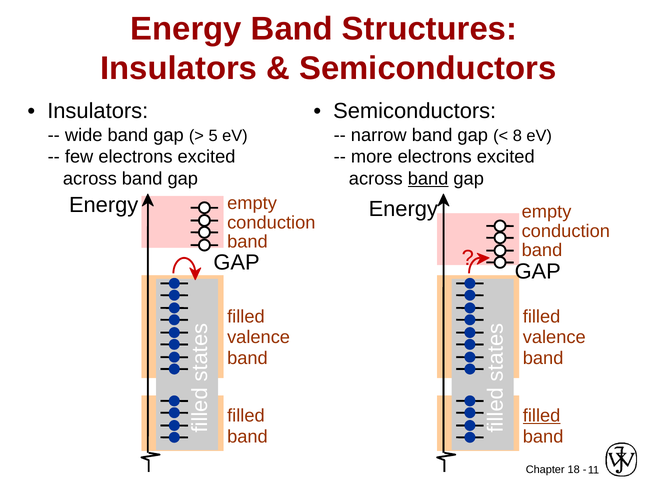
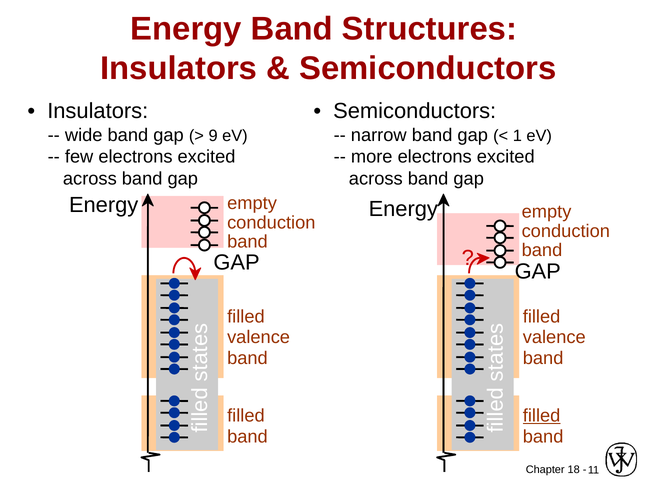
5: 5 -> 9 (213, 136)
8: 8 -> 1 (517, 136)
band underline: present -> none (428, 179)
